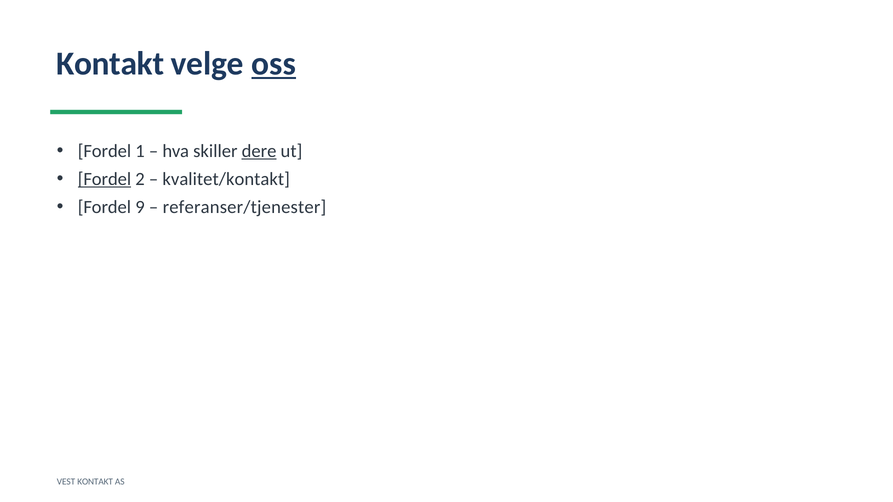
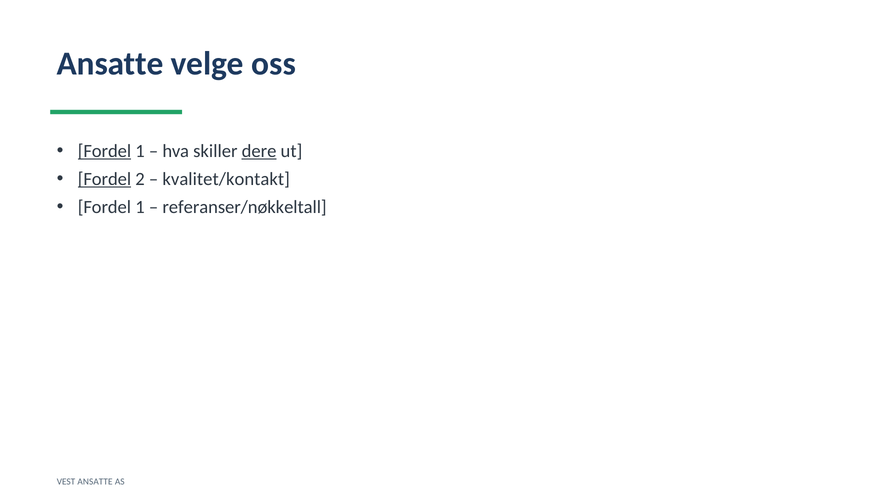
Kontakt: Kontakt -> Ansatte (110, 64)
oss underline: present -> none (274, 64)
Fordel underline: none -> present (104, 151)
9: 9 -> 1 (140, 207)
referanser/tjenester: referanser/tjenester -> referanser/nøkkeltall (245, 207)
VEST KONTAKT: KONTAKT -> ANSATTE (95, 482)
